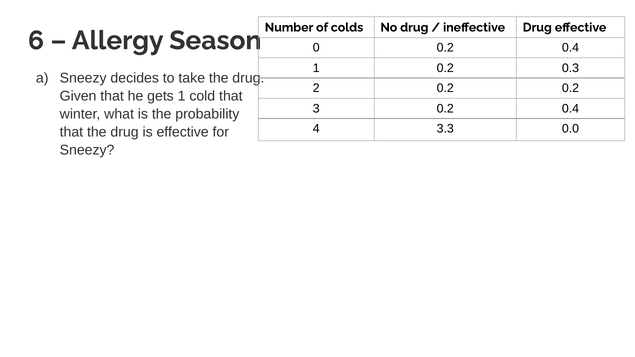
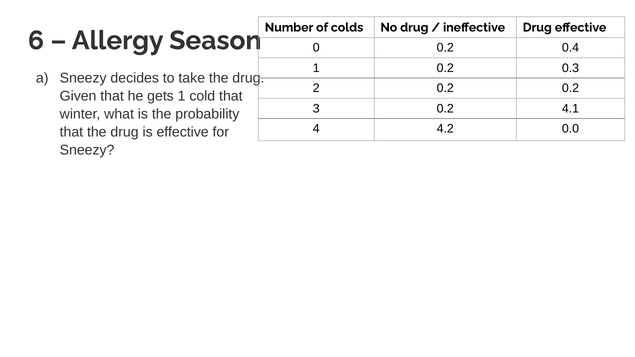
3 0.2 0.4: 0.4 -> 4.1 (571, 109)
3.3: 3.3 -> 4.2 (445, 129)
